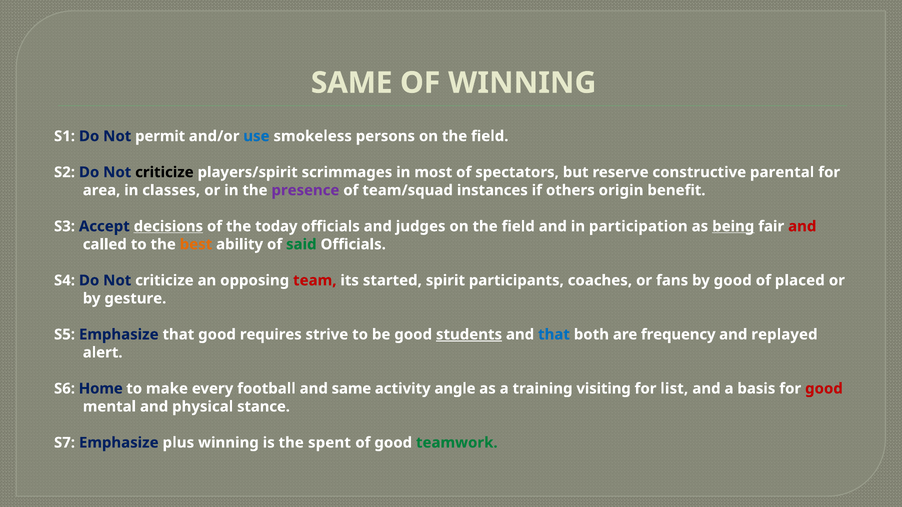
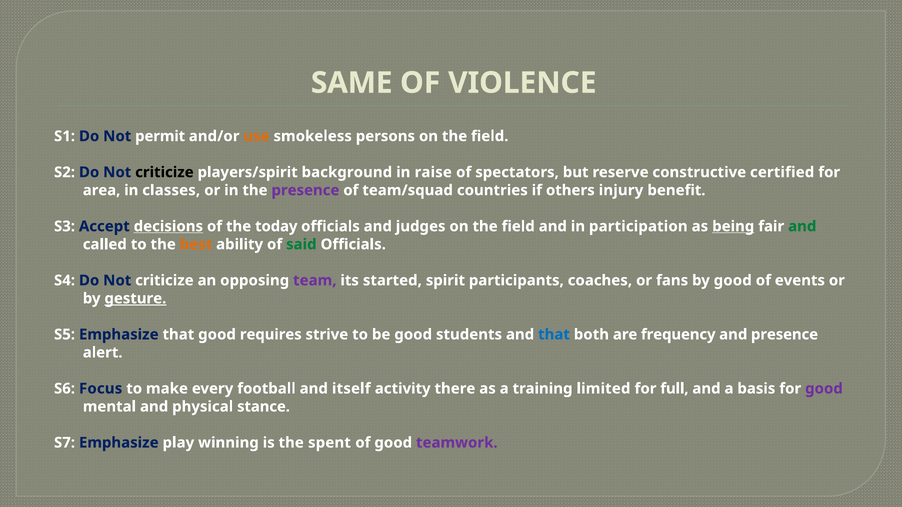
OF WINNING: WINNING -> VIOLENCE (522, 83)
use colour: blue -> orange (256, 136)
scrimmages: scrimmages -> background (347, 172)
most: most -> raise (433, 172)
parental: parental -> certified (782, 172)
instances: instances -> countries (492, 190)
origin: origin -> injury (621, 190)
and colour: red -> green (802, 227)
team colour: red -> purple (315, 281)
placed: placed -> events (800, 281)
gesture underline: none -> present (135, 299)
students underline: present -> none (469, 335)
and replayed: replayed -> presence (785, 335)
Home: Home -> Focus (101, 389)
and same: same -> itself (351, 389)
angle: angle -> there (455, 389)
visiting: visiting -> limited (603, 389)
list: list -> full (674, 389)
good colour: red -> purple (824, 389)
plus: plus -> play (178, 443)
teamwork colour: green -> purple (457, 443)
